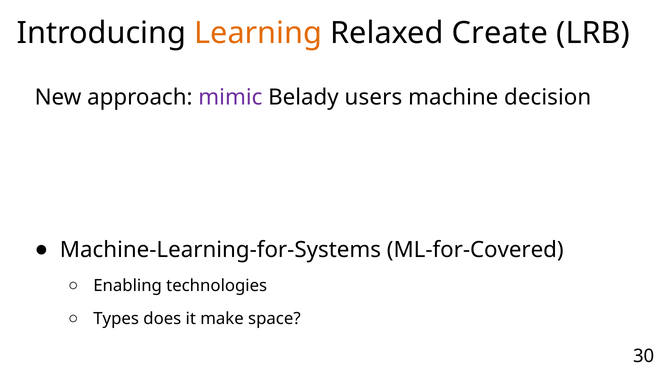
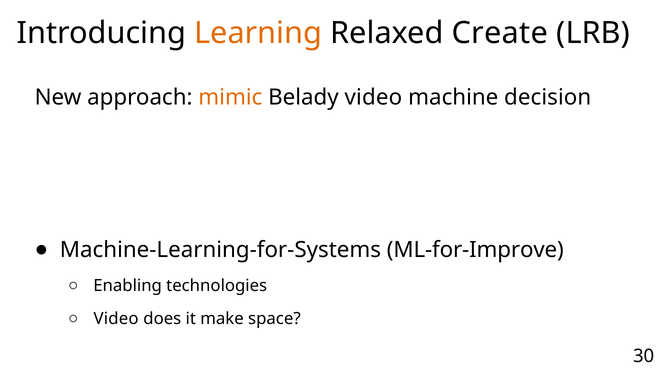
mimic colour: purple -> orange (230, 97)
Belady users: users -> video (373, 97)
ML-for-Covered: ML-for-Covered -> ML-for-Improve (475, 250)
Types: Types -> Video (116, 319)
